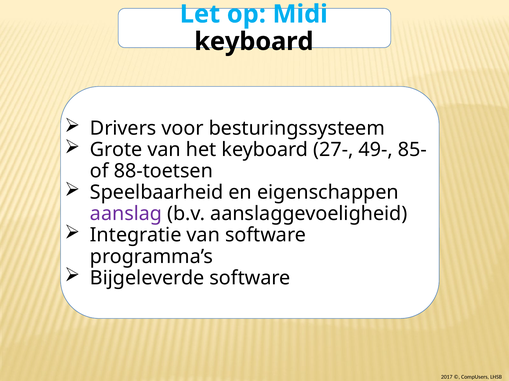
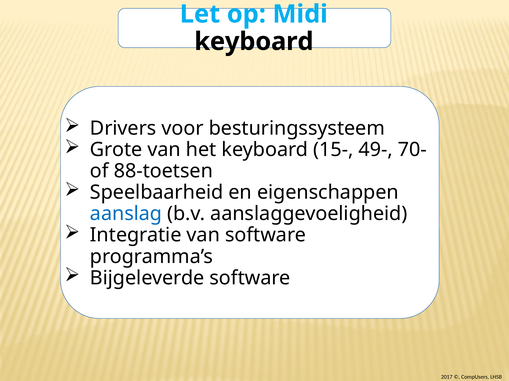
27-: 27- -> 15- (333, 150)
85-: 85- -> 70- (412, 150)
aanslag colour: purple -> blue (126, 214)
